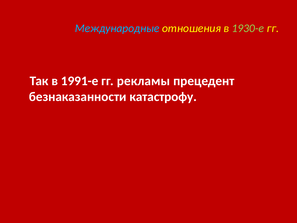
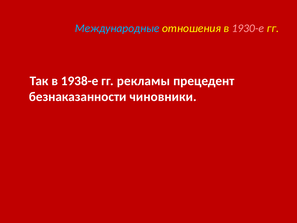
1930-е colour: light green -> pink (248, 28)
1991-е: 1991-е -> 1938-е (80, 81)
катастрофу: катастрофу -> чиновники (163, 97)
